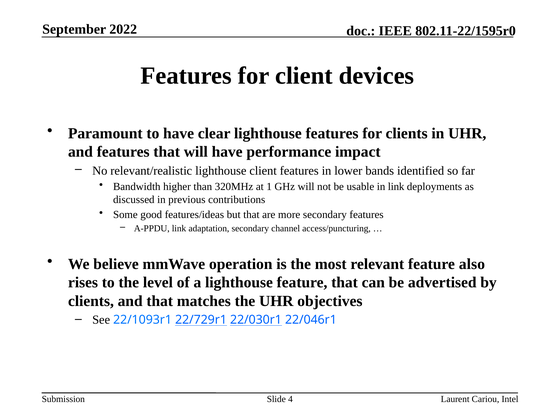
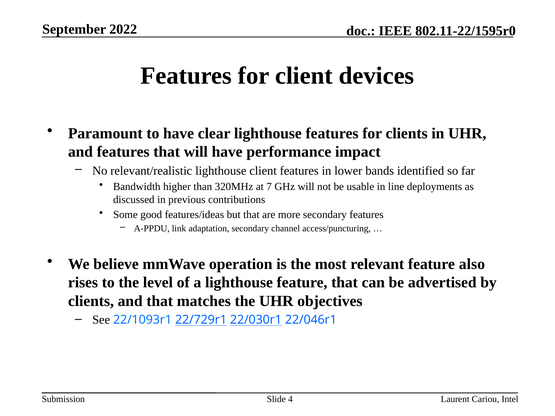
1: 1 -> 7 (269, 187)
in link: link -> line (396, 187)
